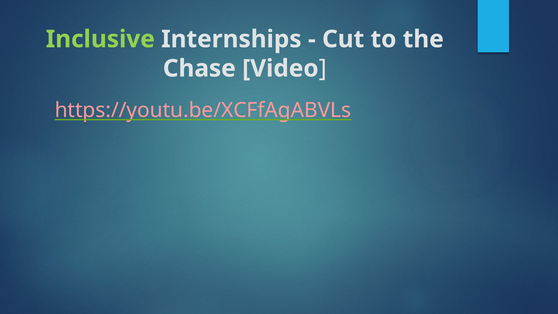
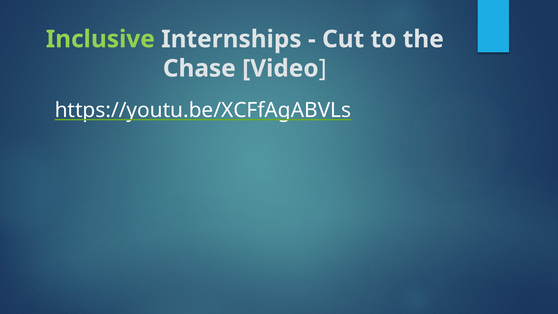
https://youtu.be/XCFfAgABVLs colour: pink -> white (203, 110)
